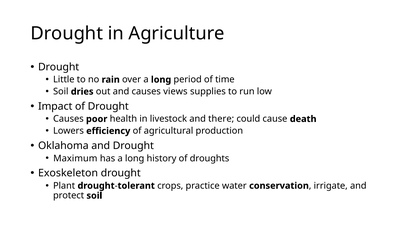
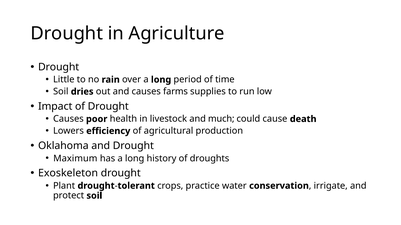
views: views -> farms (176, 92)
there: there -> much (221, 119)
